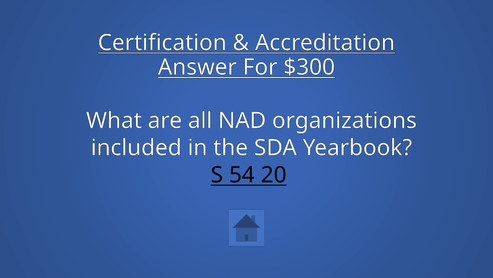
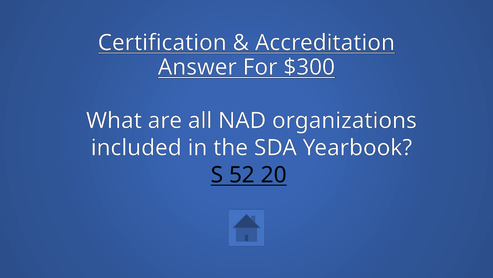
54: 54 -> 52 (242, 174)
